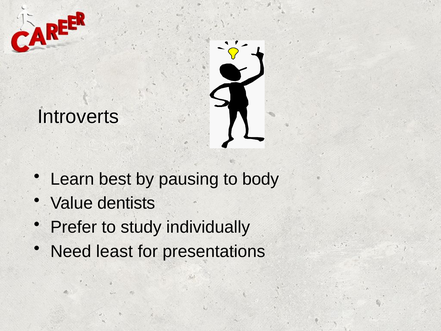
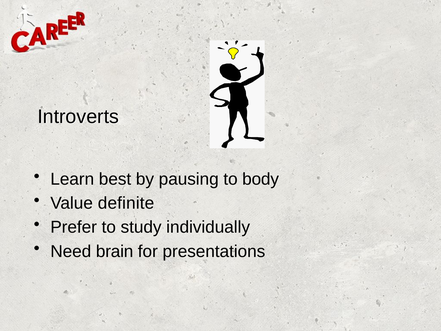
dentists: dentists -> definite (126, 203)
least: least -> brain (115, 251)
